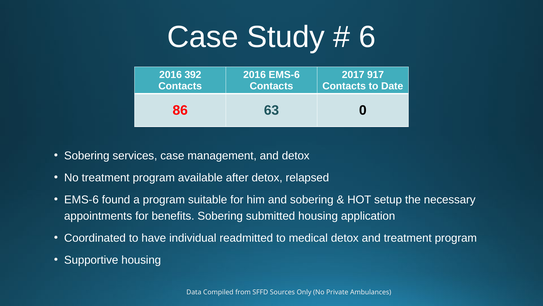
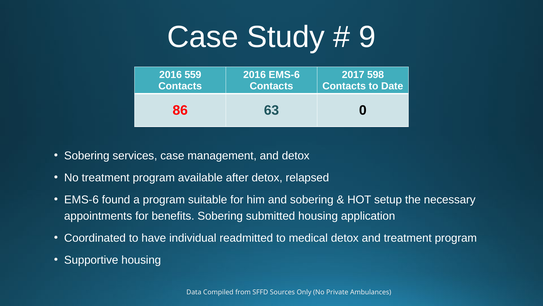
6: 6 -> 9 (367, 37)
392: 392 -> 559 (193, 75)
917: 917 -> 598 (376, 75)
